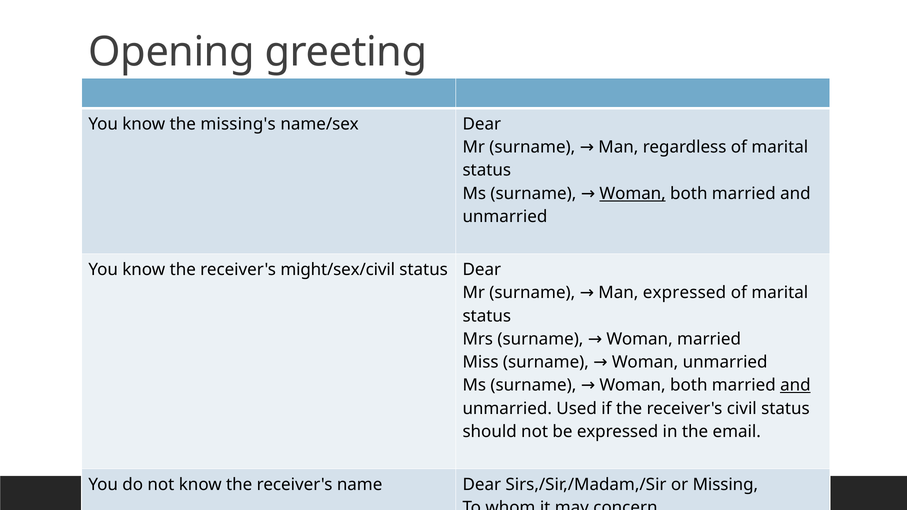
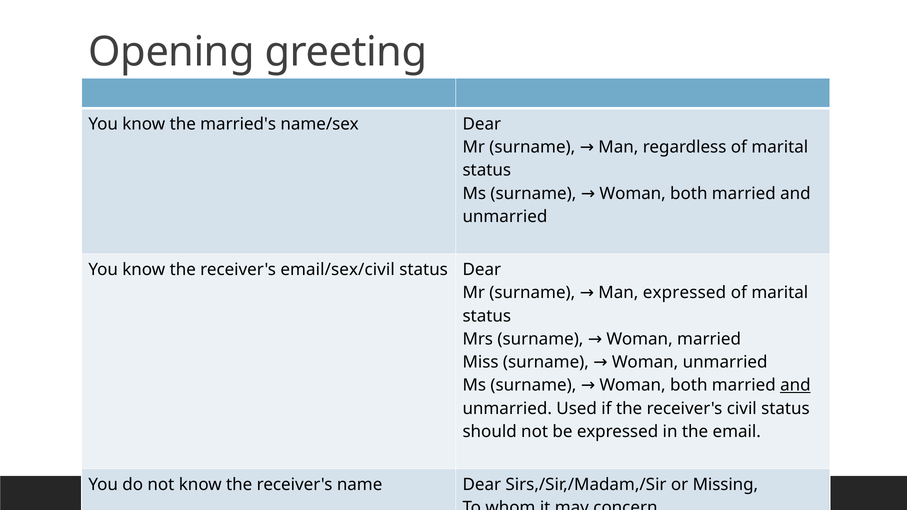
missing's: missing's -> married's (238, 124)
Woman underline: present -> none (633, 194)
might/sex/civil: might/sex/civil -> email/sex/civil (338, 270)
